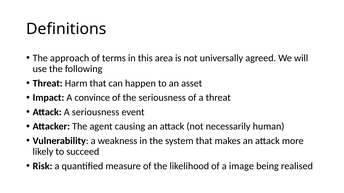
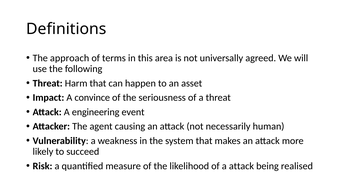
A seriousness: seriousness -> engineering (96, 112)
a image: image -> attack (241, 166)
